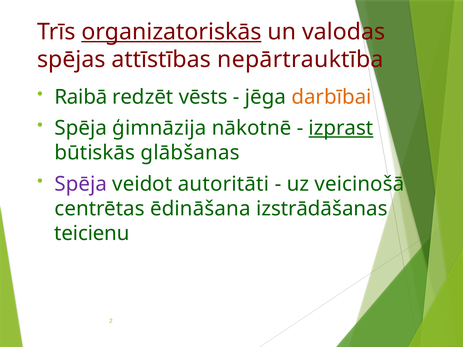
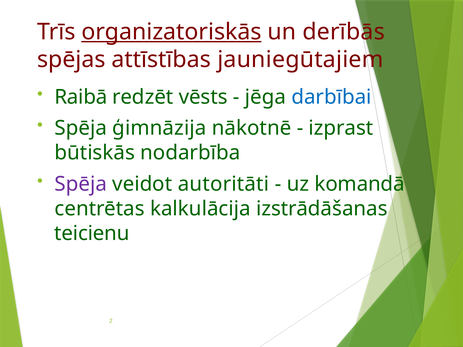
valodas: valodas -> derībās (344, 32)
nepārtrauktība: nepārtrauktība -> jauniegūtajiem (300, 60)
darbībai colour: orange -> blue (331, 97)
izprast underline: present -> none (341, 128)
glābšanas: glābšanas -> nodarbība (190, 153)
veicinošā: veicinošā -> komandā (360, 184)
ēdināšana: ēdināšana -> kalkulācija (200, 209)
